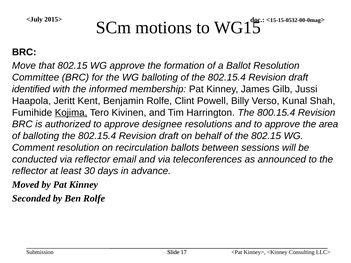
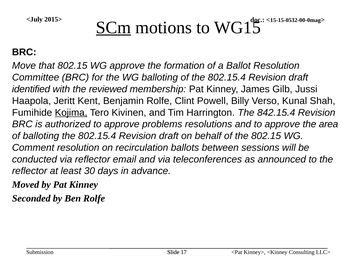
SCm underline: none -> present (114, 28)
informed: informed -> reviewed (108, 89)
800.15.4: 800.15.4 -> 842.15.4 (276, 113)
designee: designee -> problems (162, 124)
